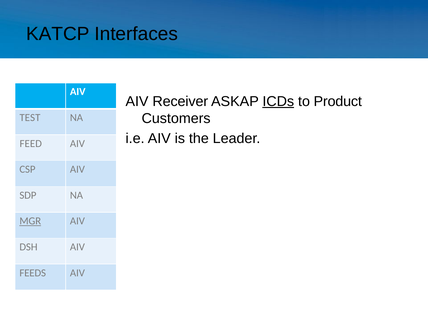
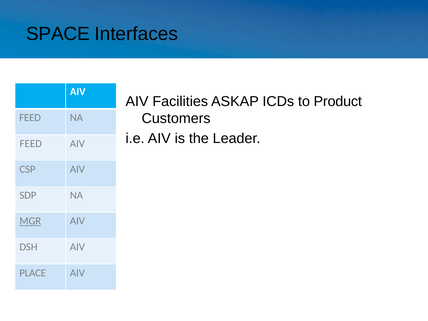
KATCP: KATCP -> SPACE (58, 34)
Receiver: Receiver -> Facilities (180, 101)
ICDs underline: present -> none (278, 101)
TEST: TEST -> FEED (30, 118)
FEEDS: FEEDS -> PLACE (33, 273)
